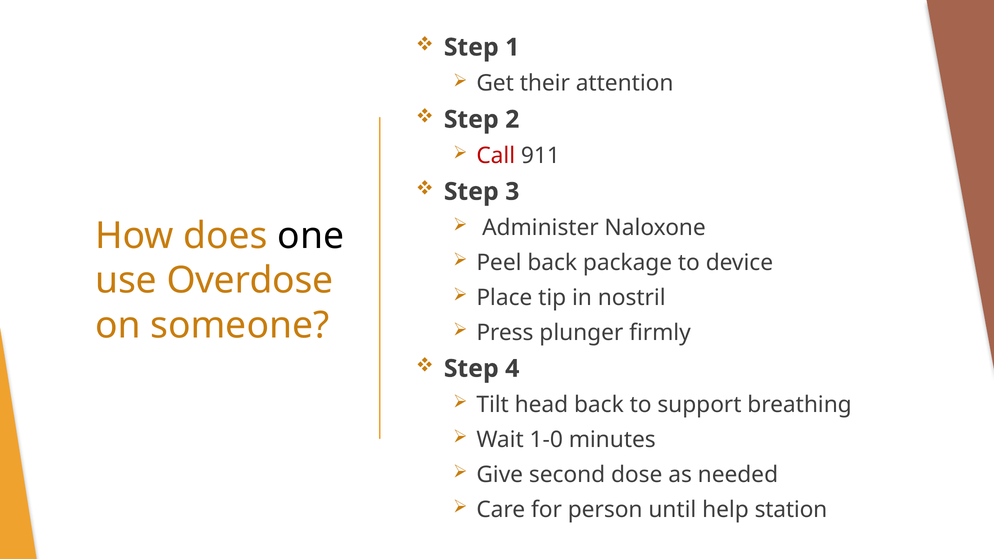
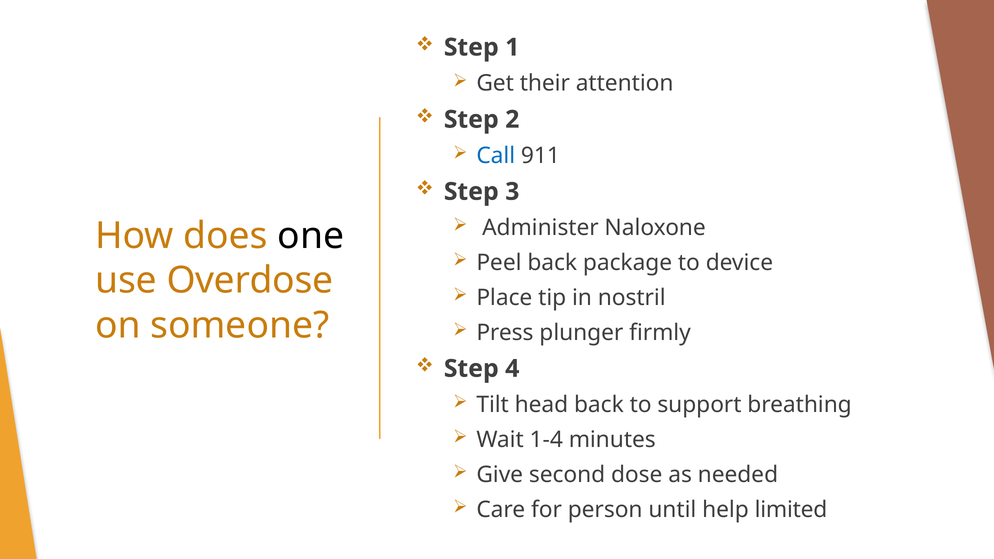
Call colour: red -> blue (496, 156)
1-0: 1-0 -> 1-4 (546, 440)
station: station -> limited (791, 510)
